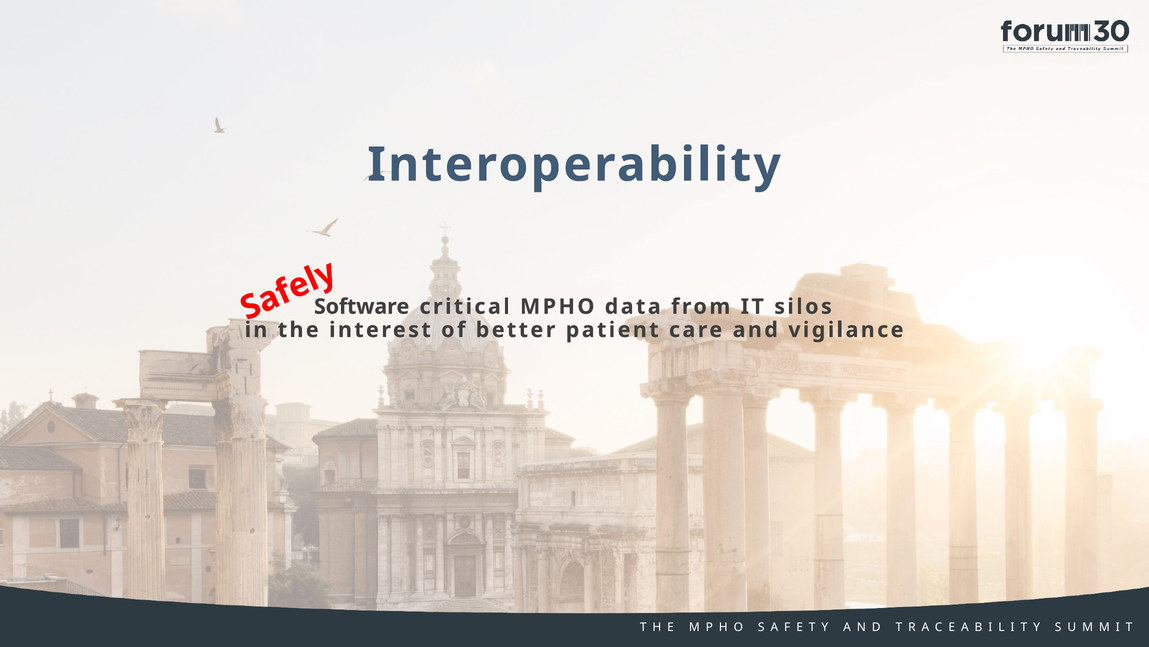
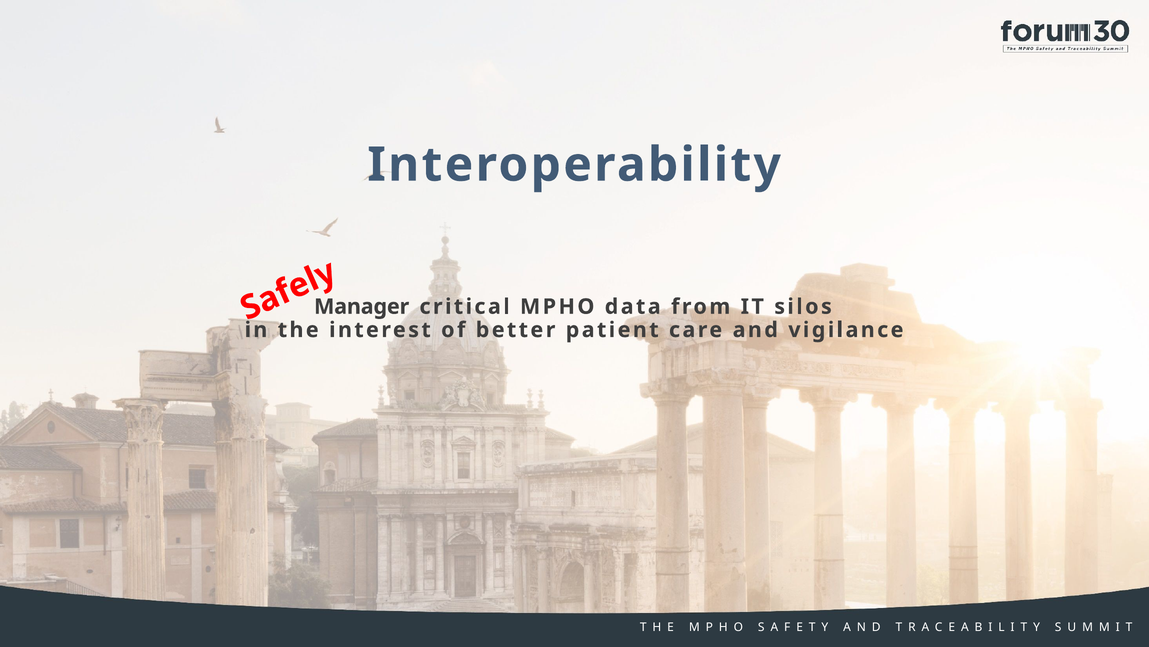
Software: Software -> Manager (362, 306)
